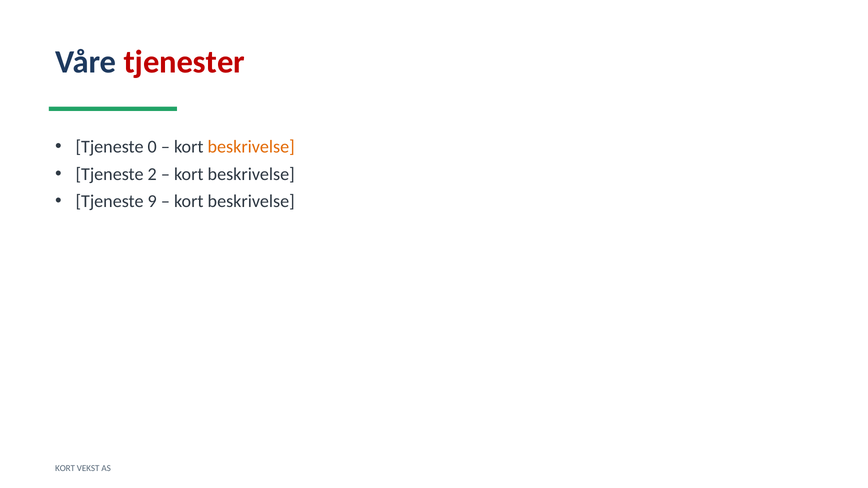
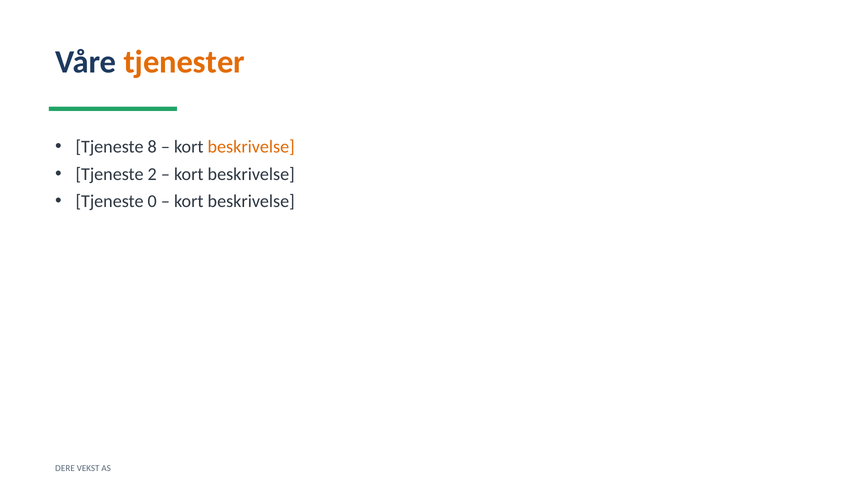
tjenester colour: red -> orange (184, 62)
0: 0 -> 8 (152, 147)
9: 9 -> 0 (152, 201)
KORT: KORT -> DERE (65, 468)
